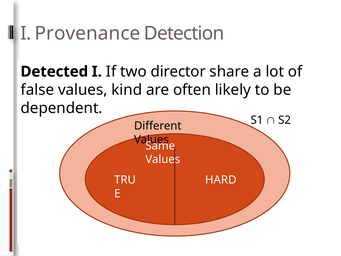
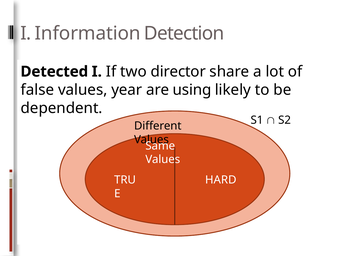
Provenance: Provenance -> Information (88, 33)
kind: kind -> year (127, 90)
often: often -> using (192, 90)
